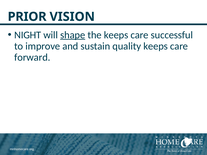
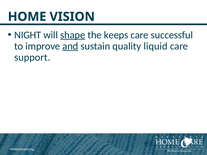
PRIOR: PRIOR -> HOME (27, 17)
and underline: none -> present (70, 46)
quality keeps: keeps -> liquid (156, 46)
forward: forward -> support (32, 57)
